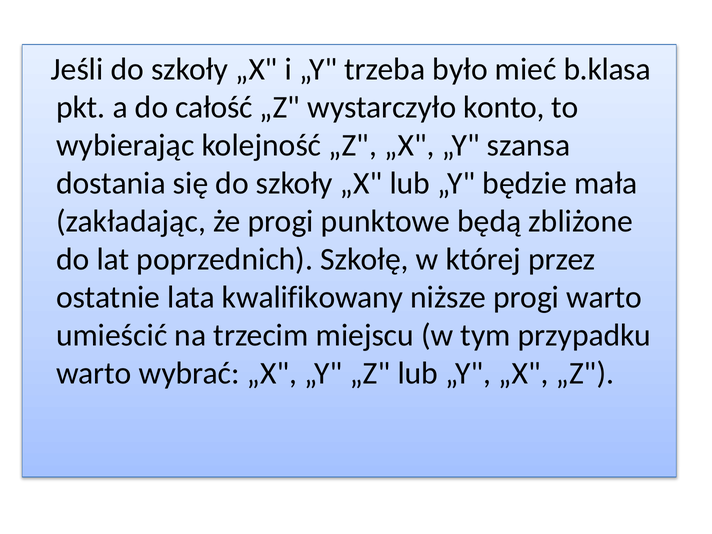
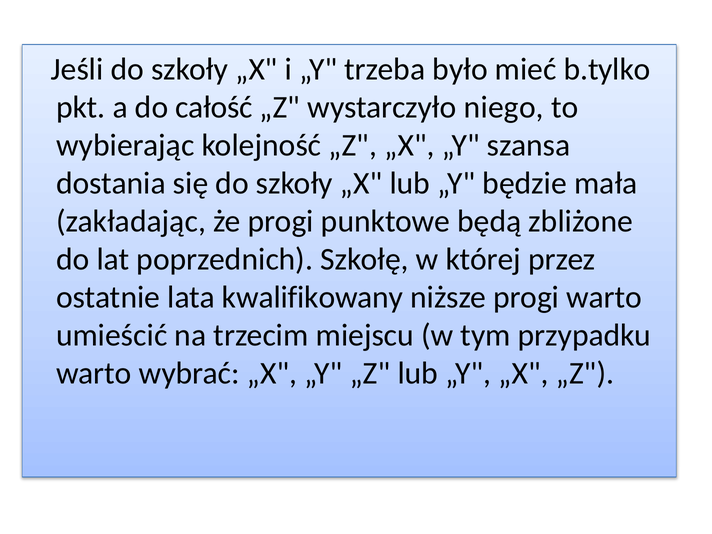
b.klasa: b.klasa -> b.tylko (607, 69)
konto: konto -> niego (504, 107)
